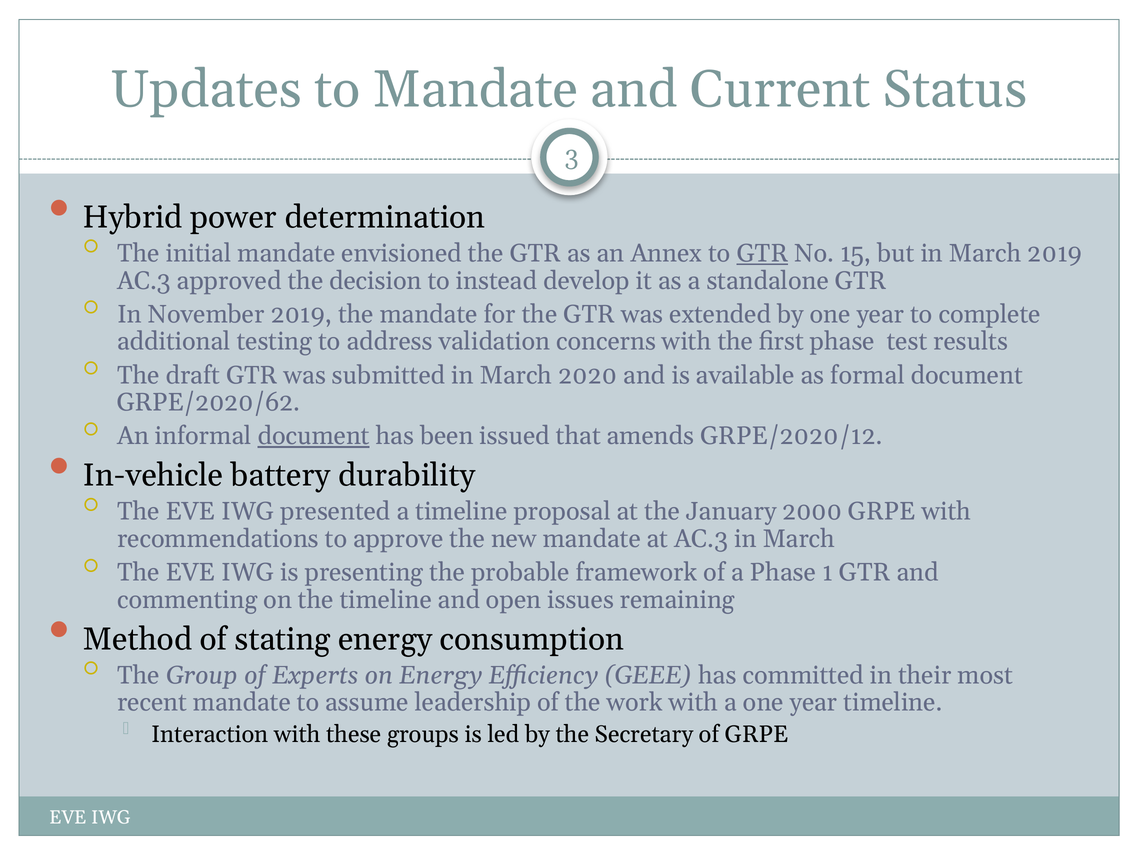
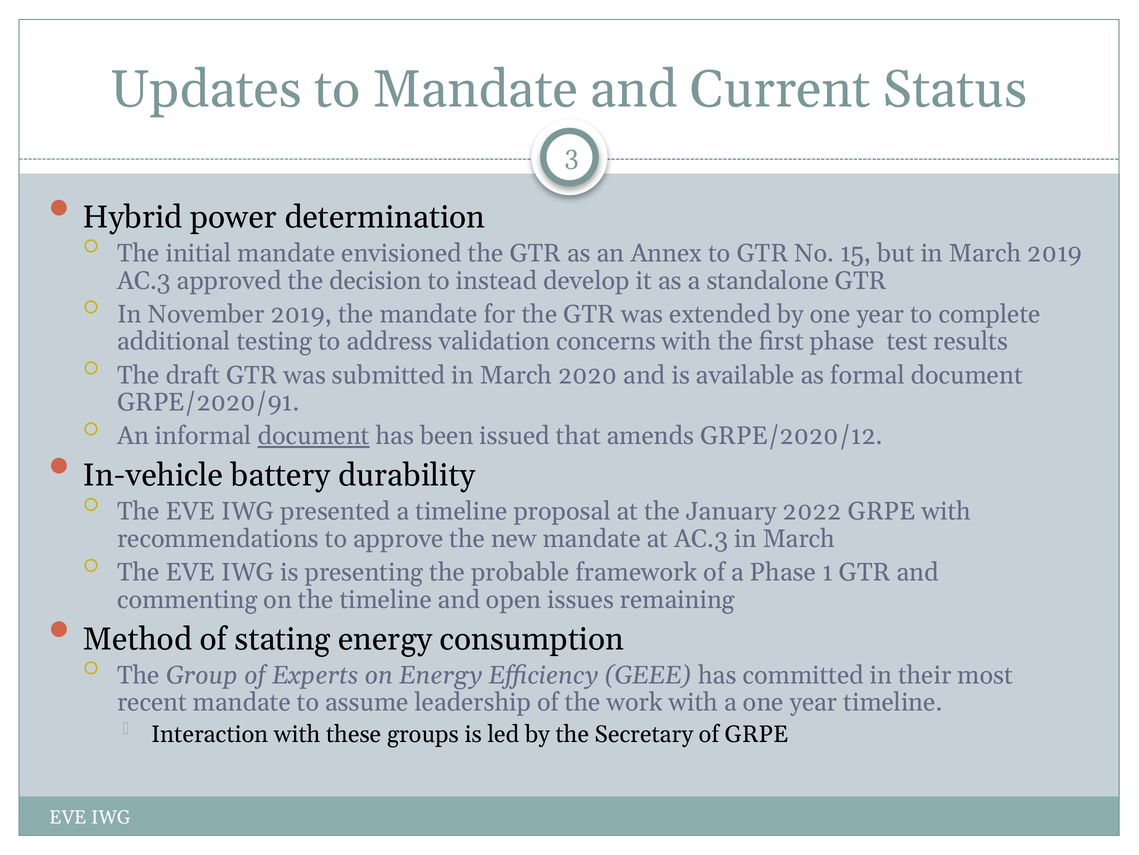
GTR underline: present -> none (762, 253)
GRPE/2020/62: GRPE/2020/62 -> GRPE/2020/91 (208, 402)
2000: 2000 -> 2022 (812, 511)
